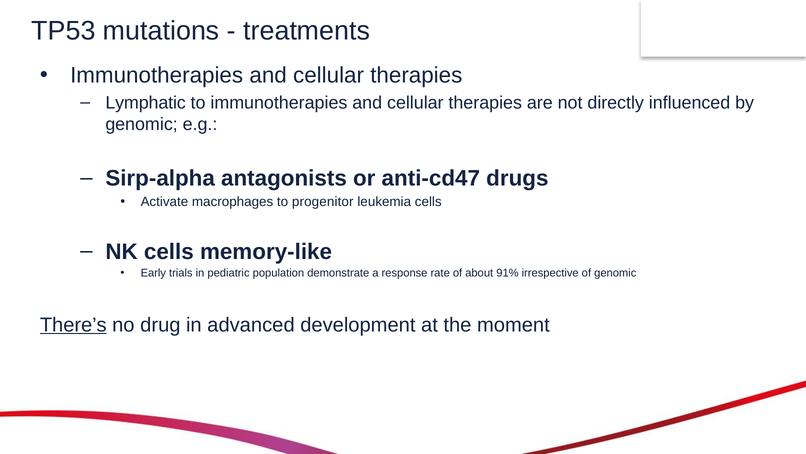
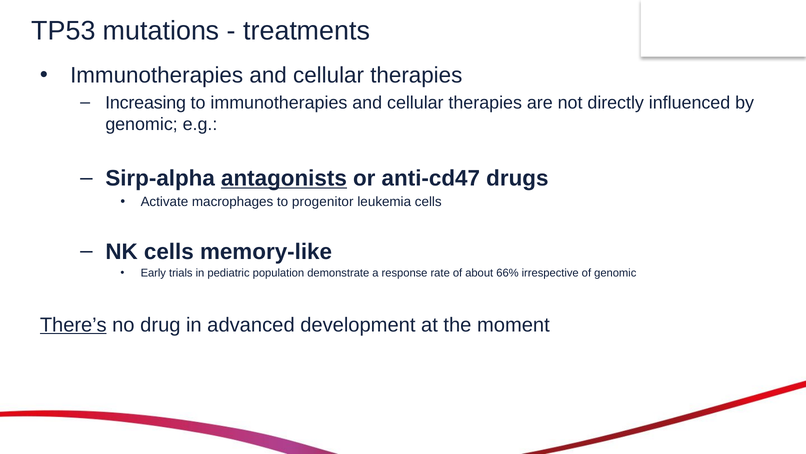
Lymphatic: Lymphatic -> Increasing (146, 103)
antagonists underline: none -> present (284, 178)
91%: 91% -> 66% (507, 273)
